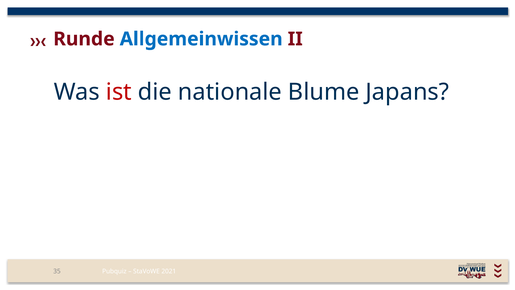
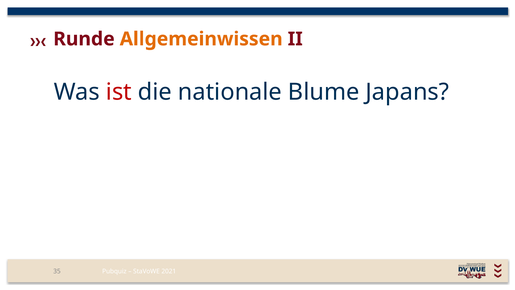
Allgemeinwissen colour: blue -> orange (201, 39)
